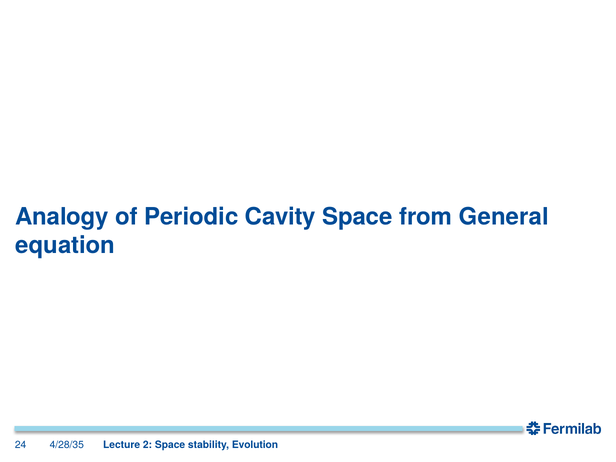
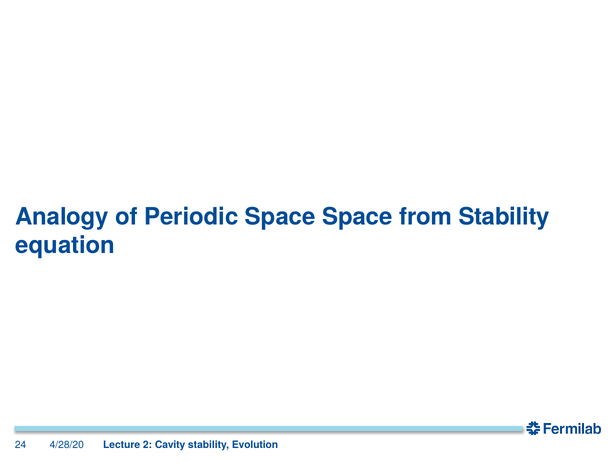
Periodic Cavity: Cavity -> Space (280, 217)
from General: General -> Stability (504, 217)
4/28/35: 4/28/35 -> 4/28/20 (67, 445)
2 Space: Space -> Cavity (170, 445)
